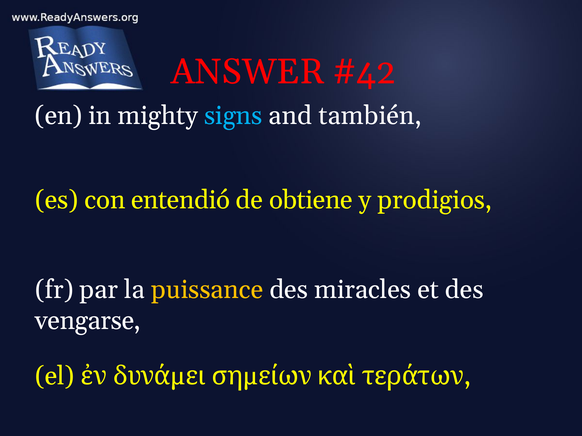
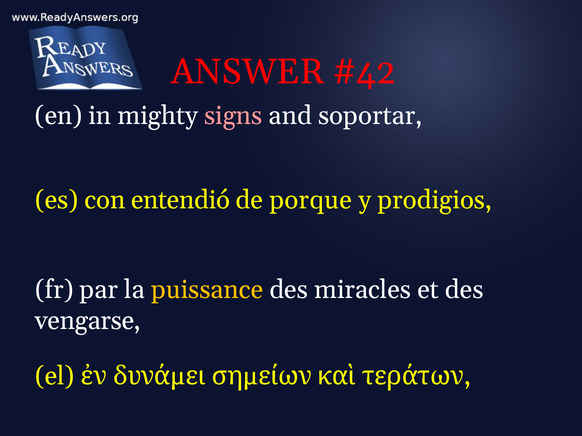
signs colour: light blue -> pink (233, 116)
también: también -> soportar (370, 116)
obtiene: obtiene -> porque (311, 200)
